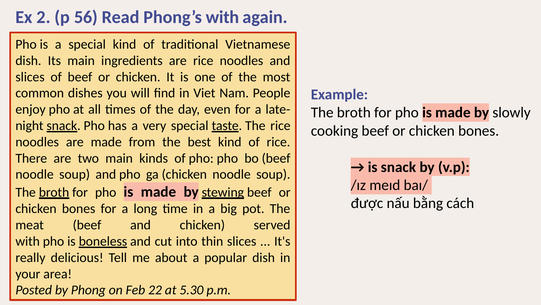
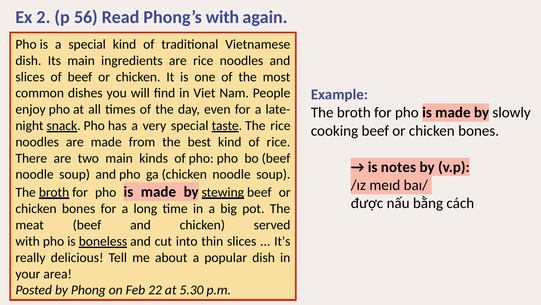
is snack: snack -> notes (398, 167)
